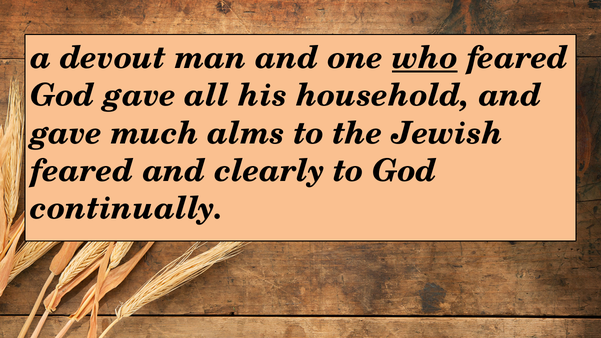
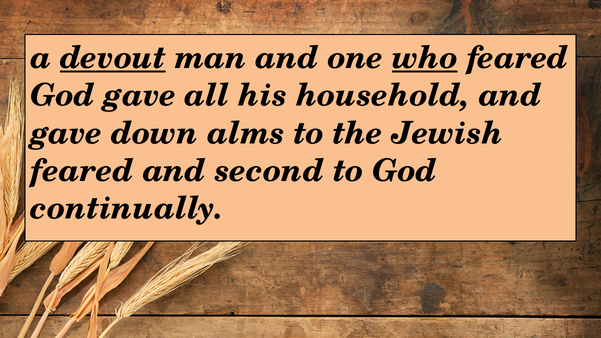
devout underline: none -> present (113, 58)
much: much -> down (155, 133)
clearly: clearly -> second (269, 171)
